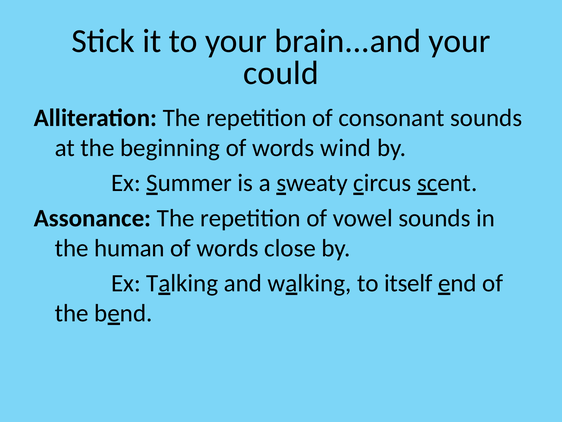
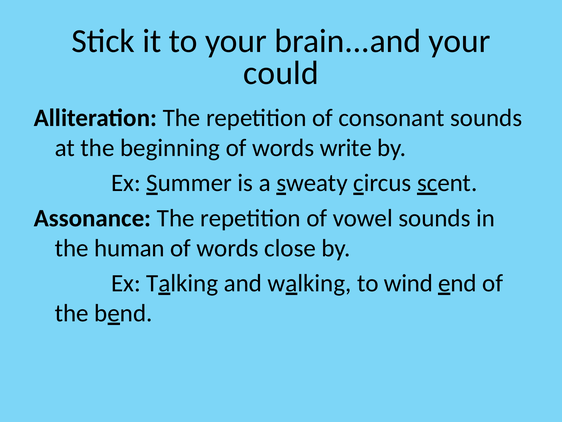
wind: wind -> write (346, 148)
itself: itself -> wind (408, 283)
